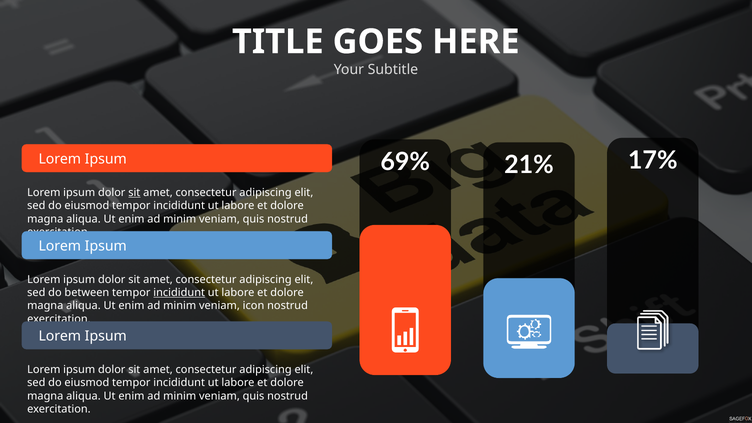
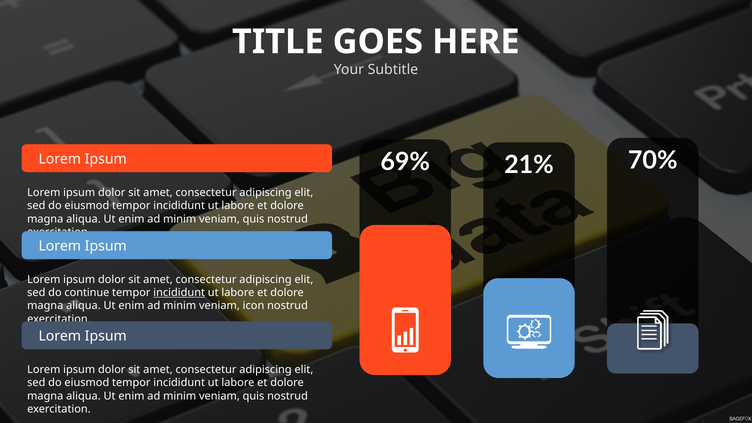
17%: 17% -> 70% (653, 160)
sit underline: present -> none (134, 193)
between: between -> continue (87, 293)
